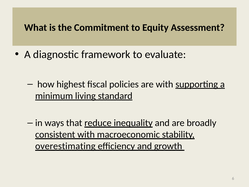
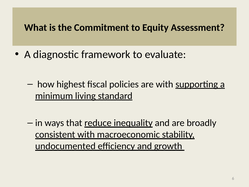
overestimating: overestimating -> undocumented (65, 146)
